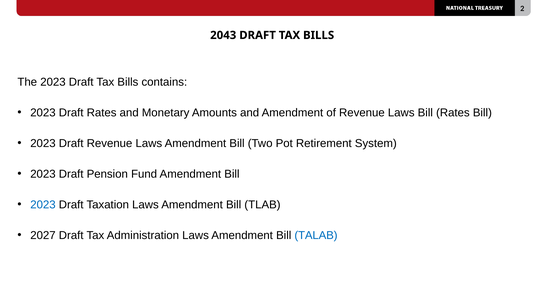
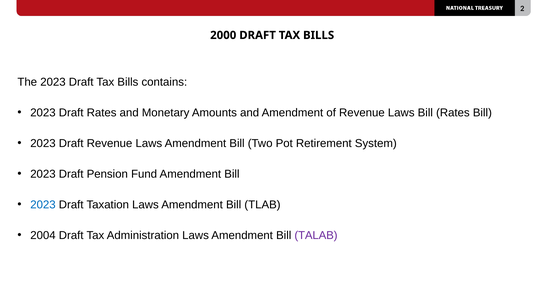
2043: 2043 -> 2000 (223, 35)
2027: 2027 -> 2004 (43, 235)
TALAB colour: blue -> purple (316, 235)
